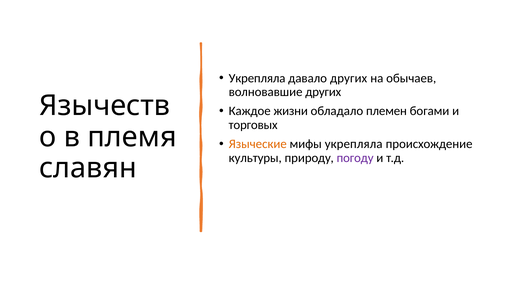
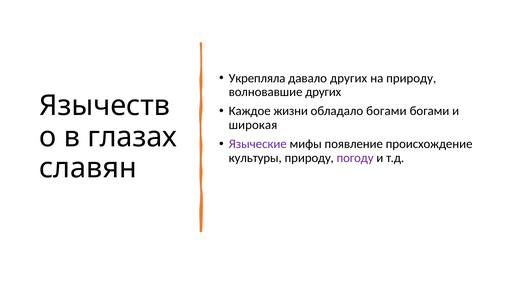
на обычаев: обычаев -> природу (411, 78)
обладало племен: племен -> богами (386, 111)
торговых: торговых -> широкая (253, 125)
племя: племя -> глазах (132, 137)
Языческие colour: orange -> purple (258, 144)
мифы укрепляла: укрепляла -> появление (354, 144)
